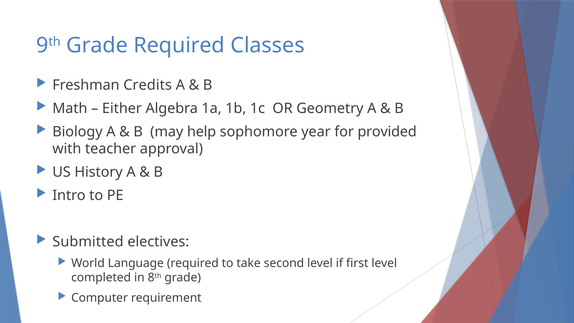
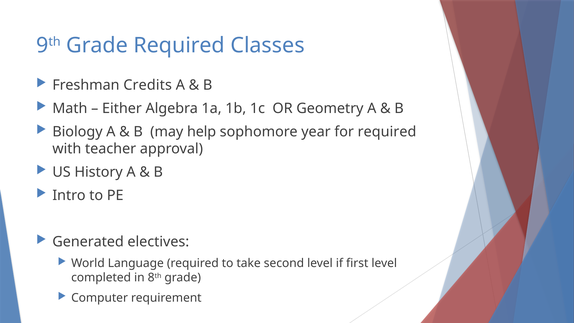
for provided: provided -> required (387, 132)
Submitted: Submitted -> Generated (88, 242)
